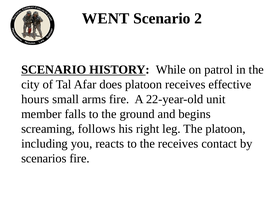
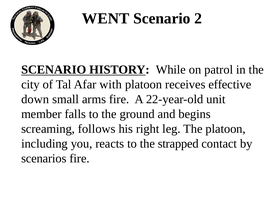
does: does -> with (111, 84)
hours: hours -> down (35, 99)
the receives: receives -> strapped (178, 144)
